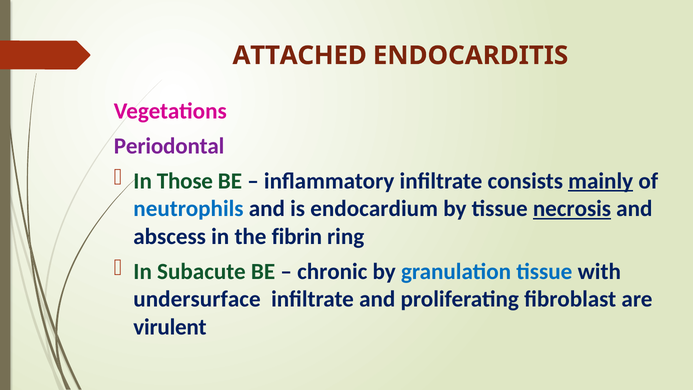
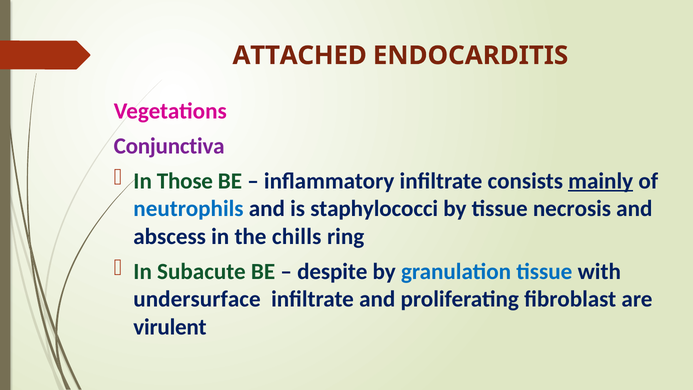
Periodontal: Periodontal -> Conjunctiva (169, 146)
endocardium: endocardium -> staphylococci (374, 209)
necrosis underline: present -> none (572, 209)
fibrin: fibrin -> chills (297, 236)
chronic: chronic -> despite (332, 271)
